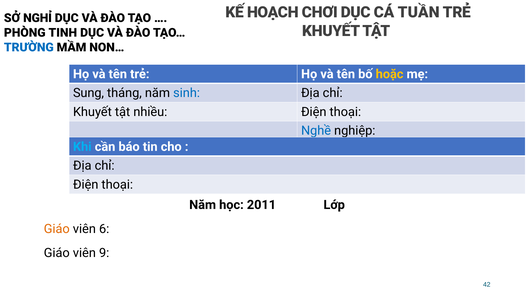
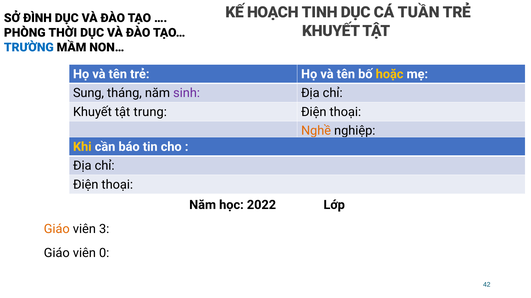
CHƠI: CHƠI -> TINH (320, 12)
NGHỈ: NGHỈ -> ĐÌNH (38, 18)
TINH: TINH -> THỜI (63, 33)
sinh colour: blue -> purple (187, 93)
nhiều: nhiều -> trung (150, 112)
Nghề colour: blue -> orange (316, 131)
Khi colour: light blue -> yellow (82, 147)
2011: 2011 -> 2022 (261, 205)
6: 6 -> 3 (104, 229)
9: 9 -> 0 (104, 253)
